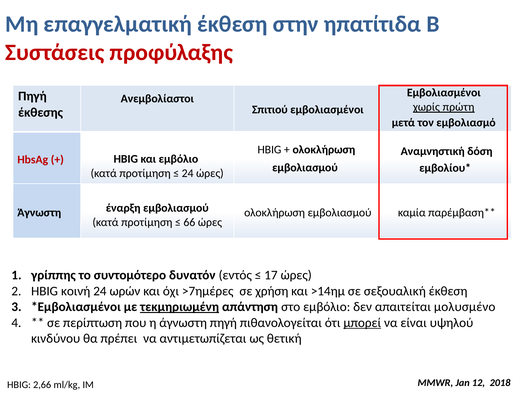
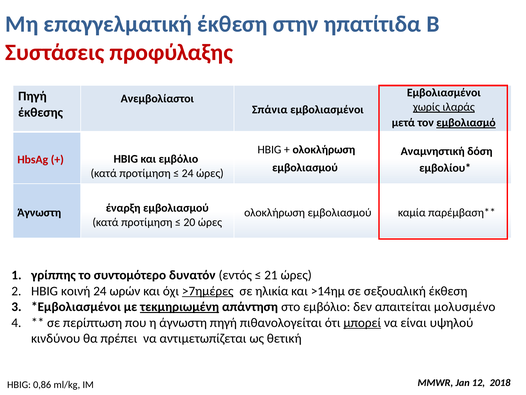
πρώτη: πρώτη -> ιλαράς (459, 107)
Σπιτιού: Σπιτιού -> Σπάνια (270, 110)
εμβολιασμό underline: none -> present (466, 123)
66: 66 -> 20 (189, 222)
17: 17 -> 21 (271, 275)
>7ημέρες underline: none -> present (208, 291)
χρήση: χρήση -> ηλικία (272, 291)
2,66: 2,66 -> 0,86 (42, 384)
